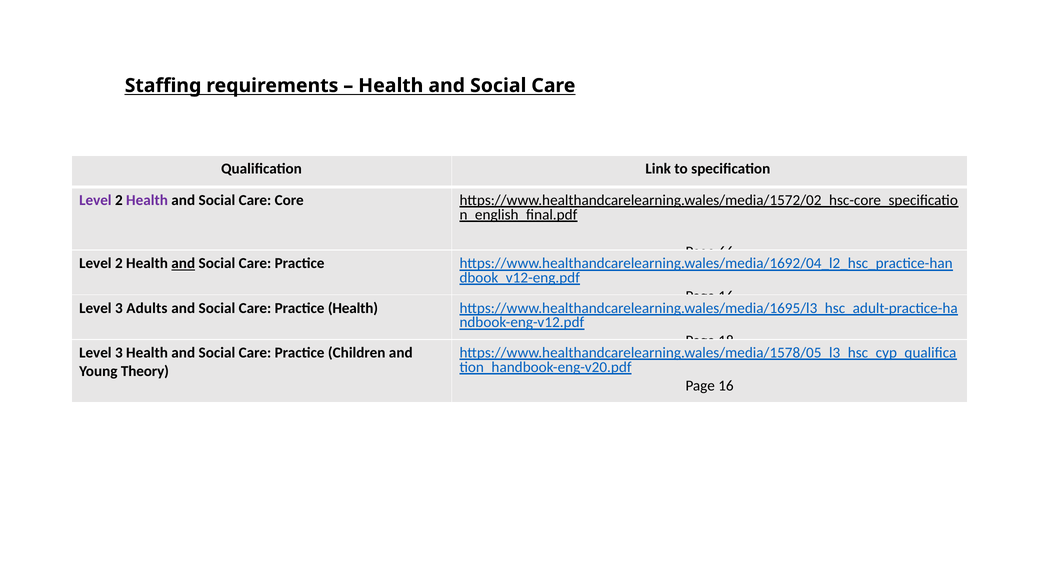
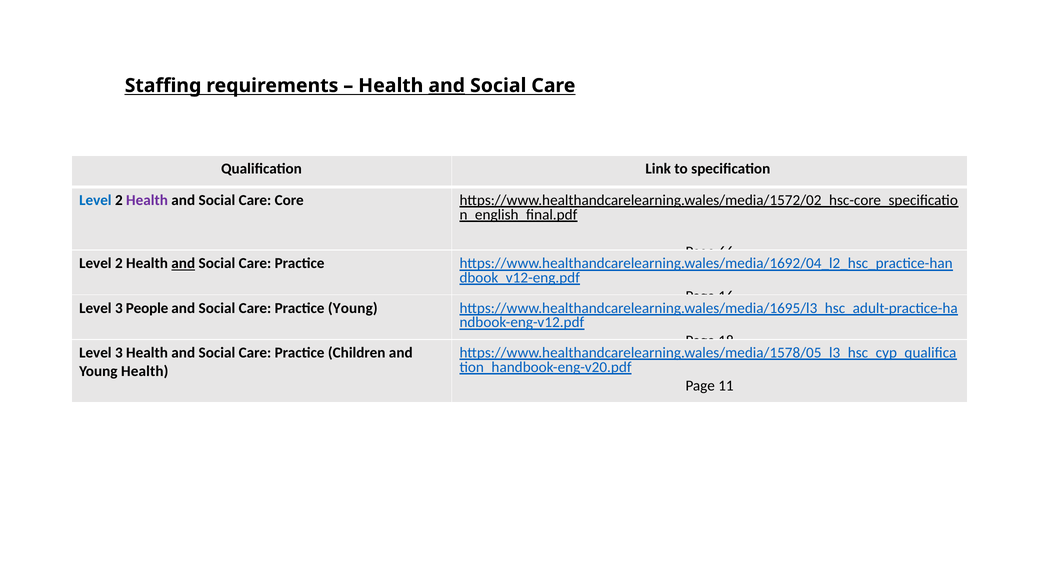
and underline: none -> present (447, 86)
Level colour: purple -> blue (95, 200)
Adults: Adults -> People (147, 308)
Practice Health: Health -> Young (353, 308)
Young Theory: Theory -> Health (145, 371)
16: 16 -> 11 (726, 386)
